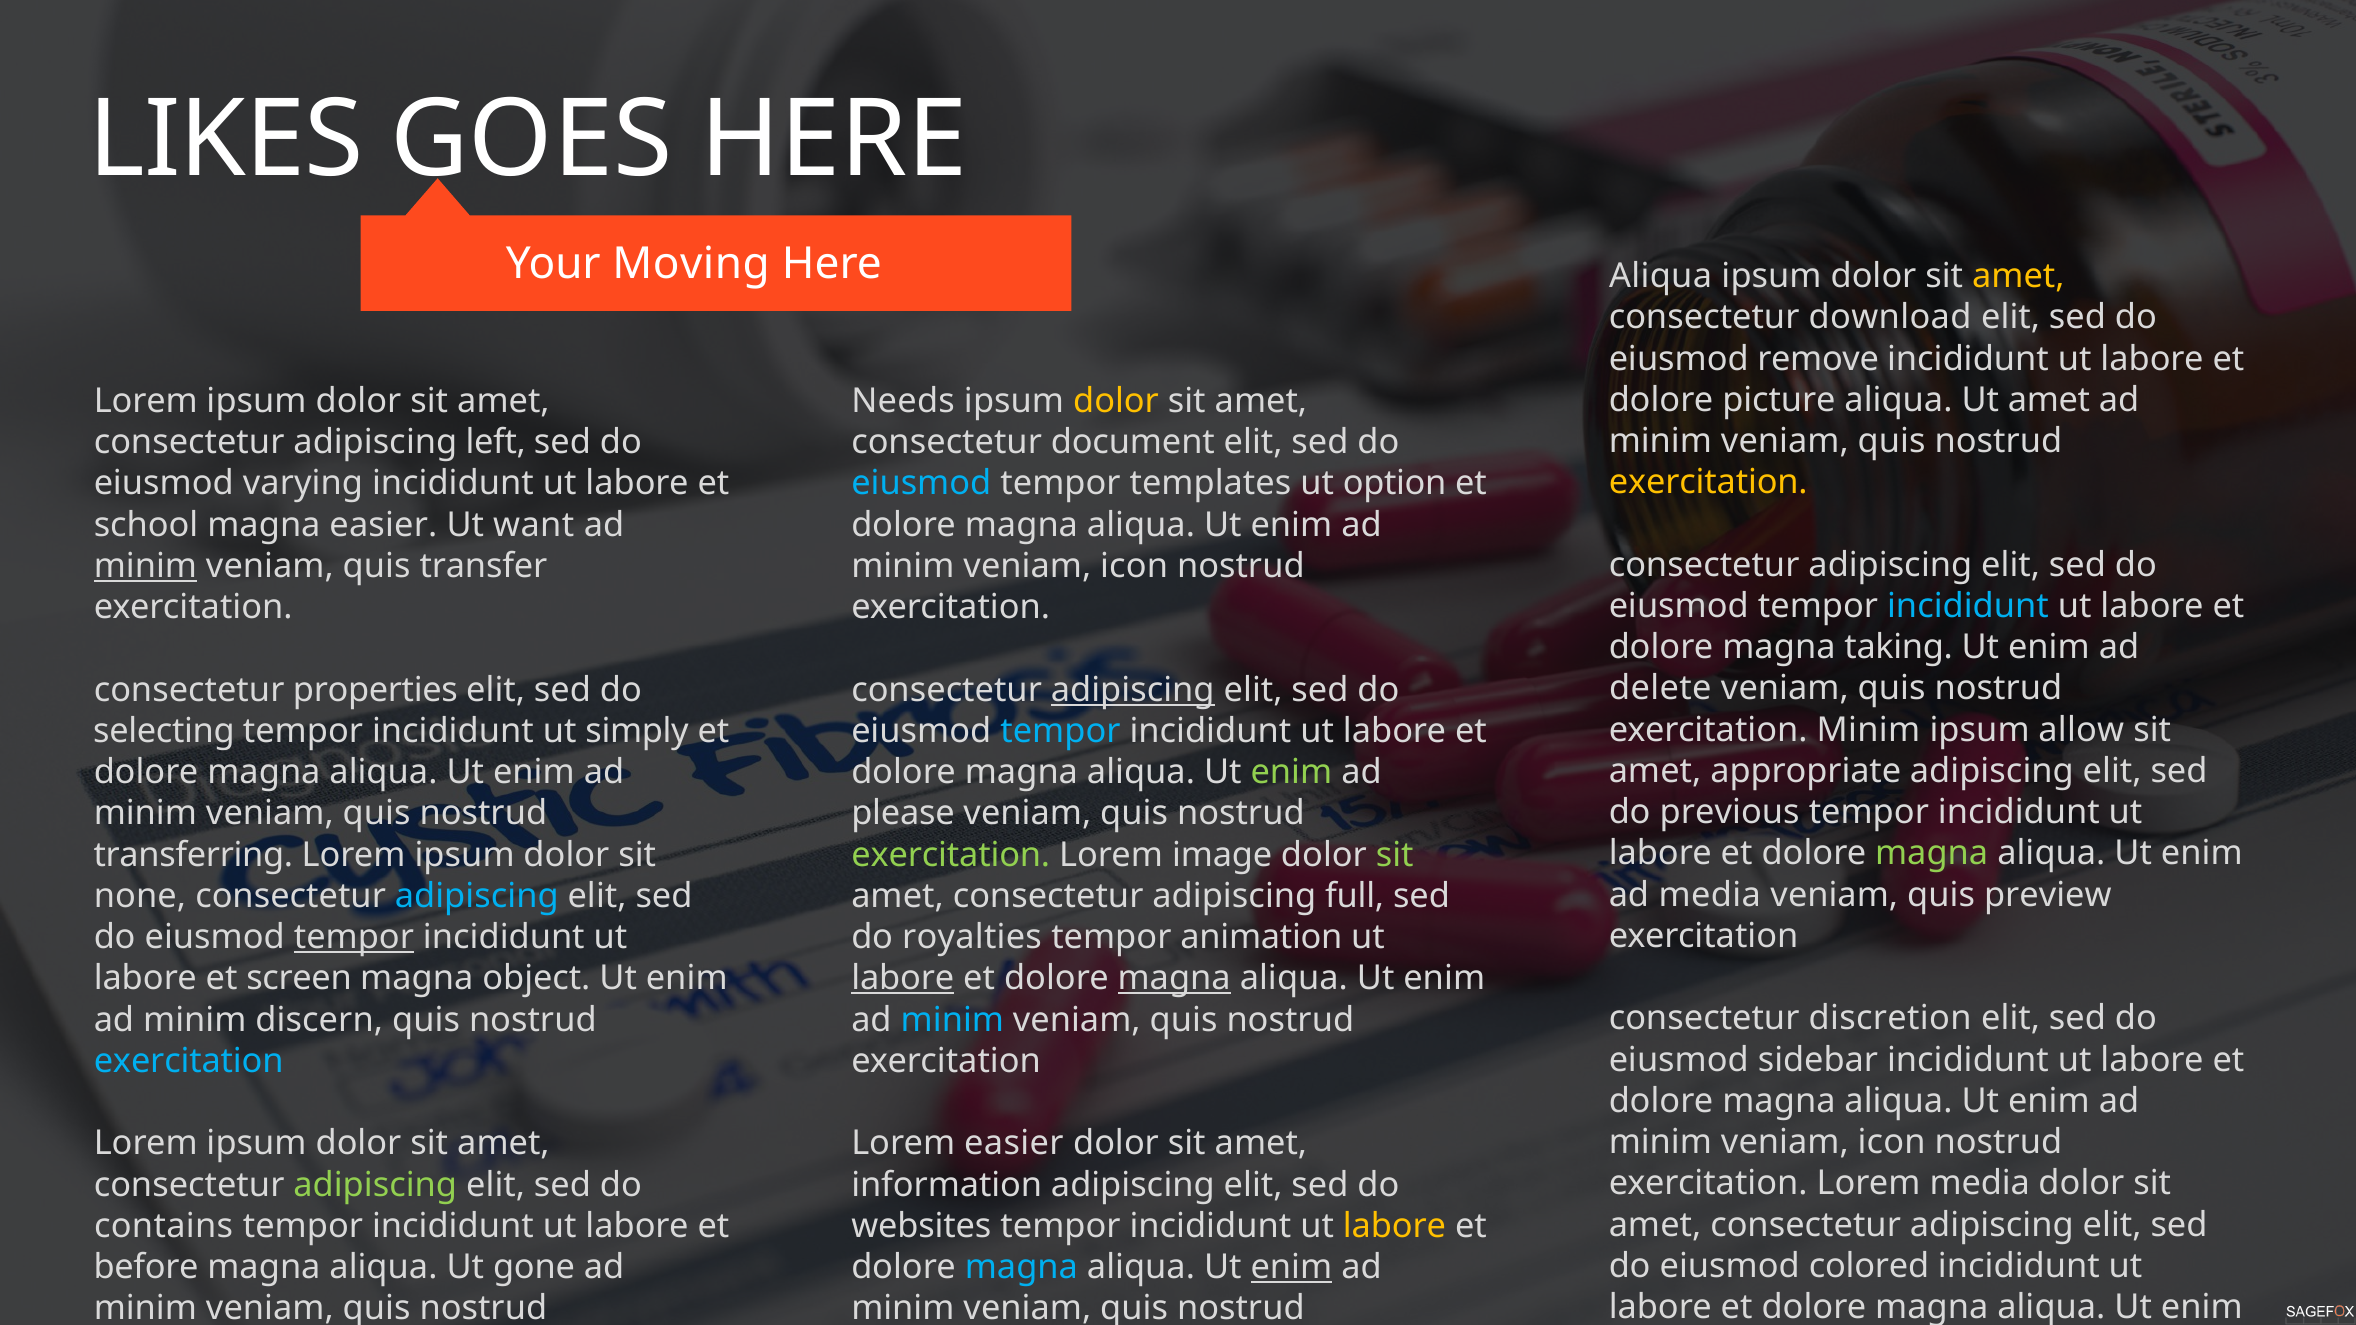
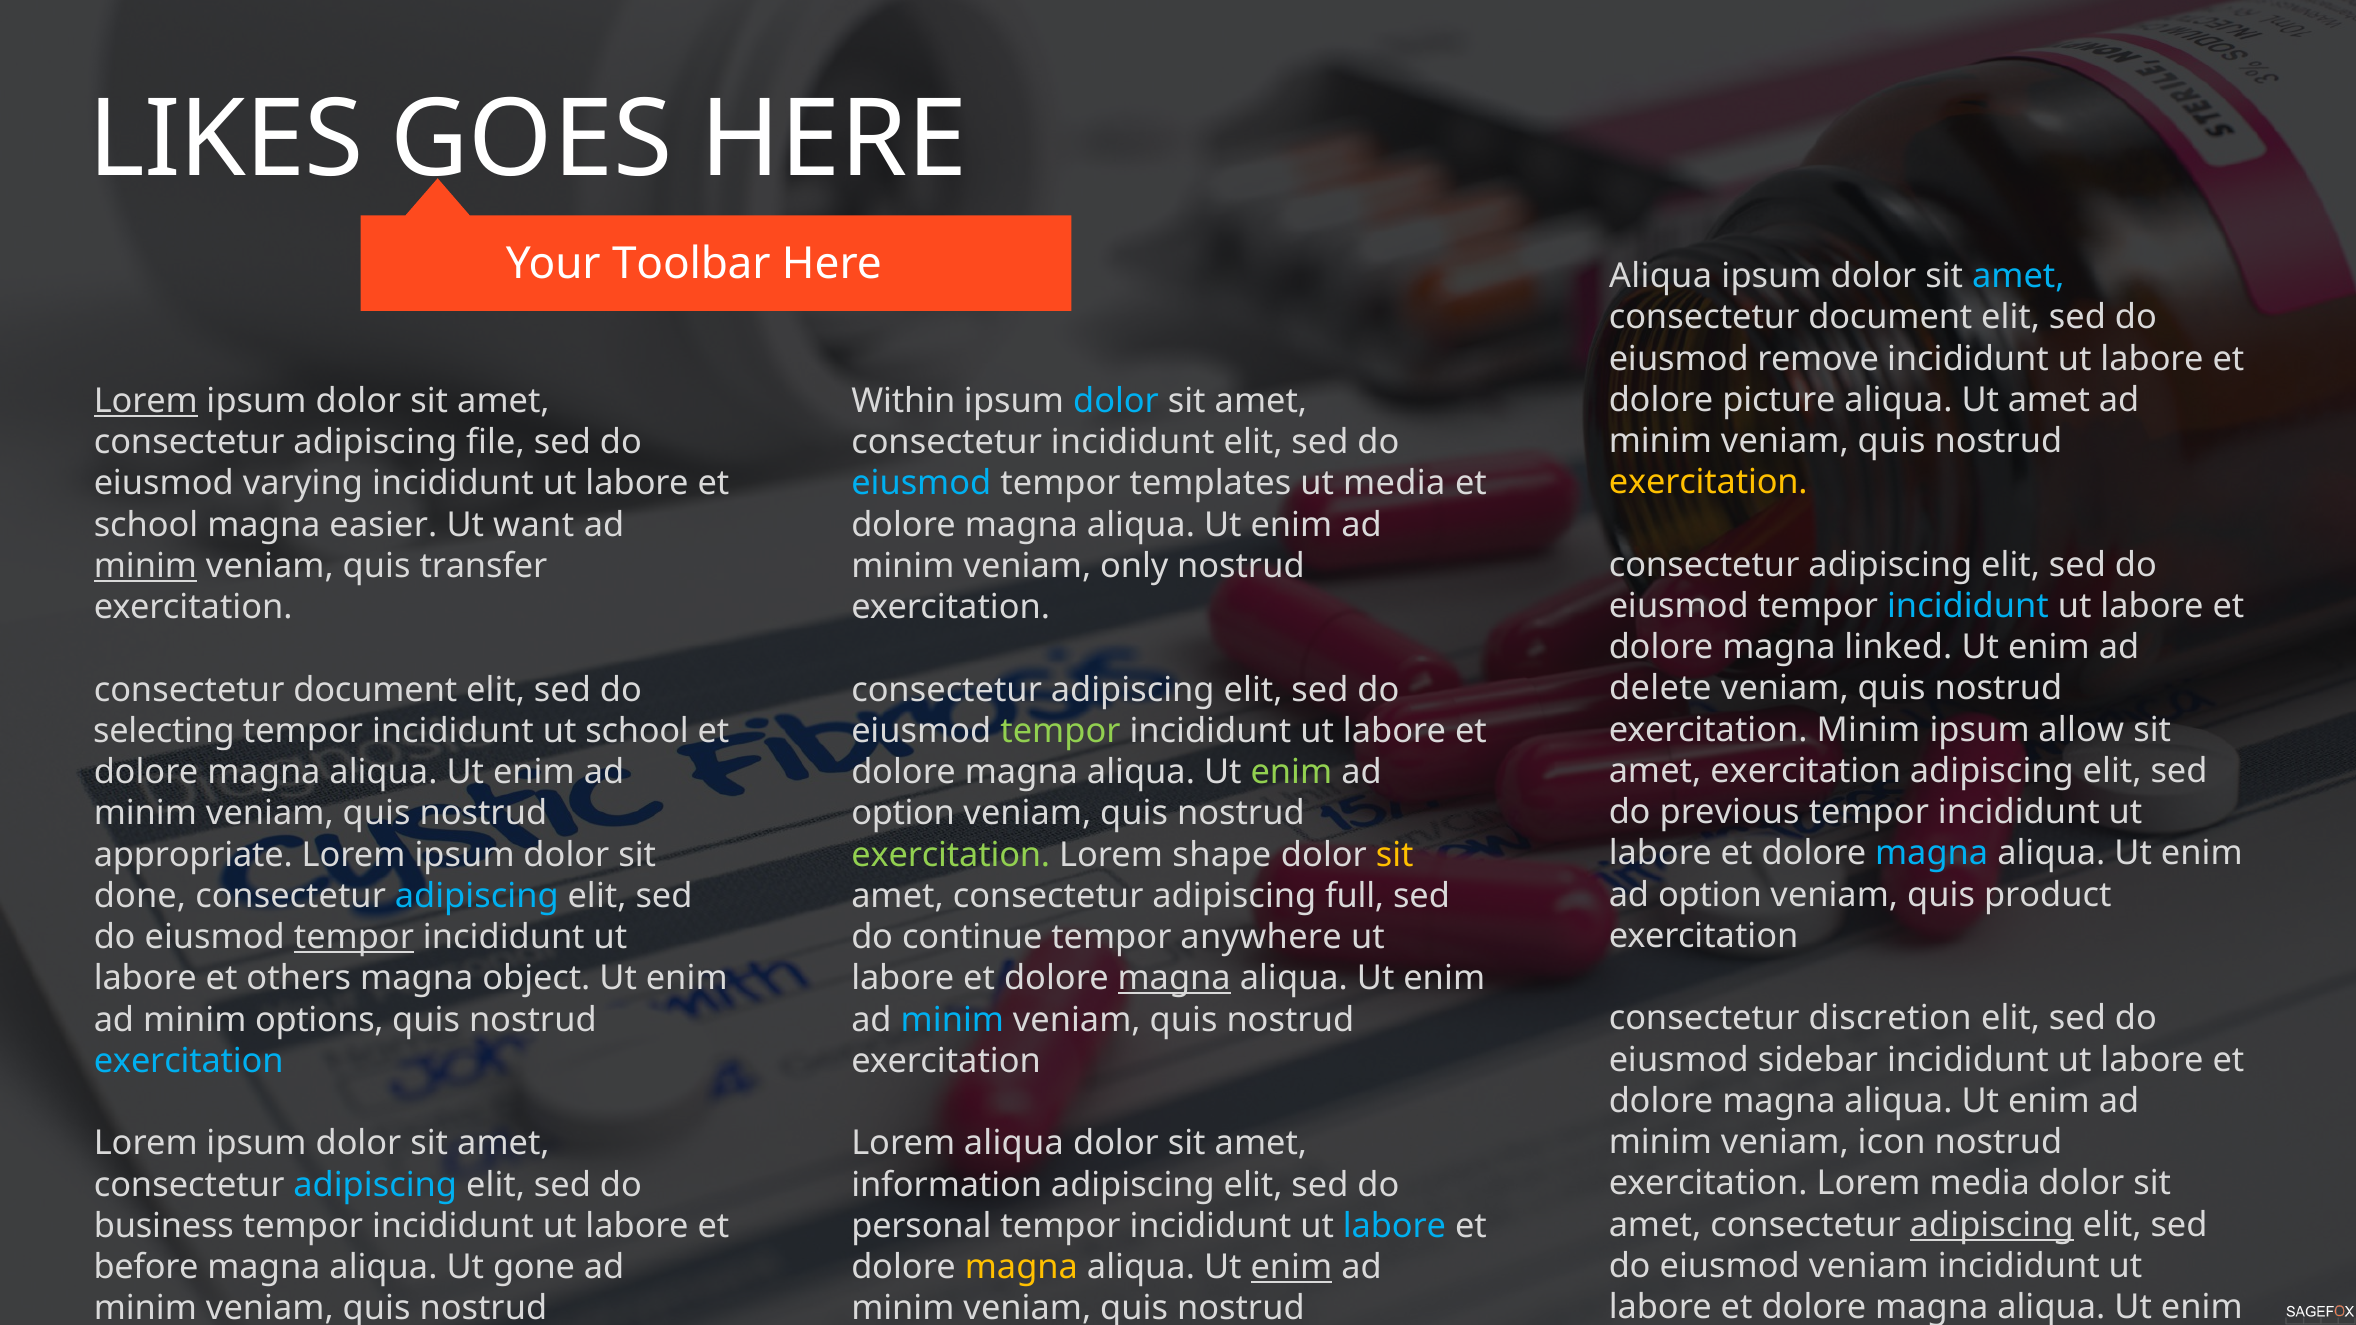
Moving: Moving -> Toolbar (691, 264)
amet colour: yellow -> light blue (2018, 276)
download: download -> document (1890, 317)
Lorem underline: none -> present (146, 401)
Needs: Needs -> Within (903, 401)
dolor colour: yellow -> light blue (1116, 401)
left: left -> file (495, 442)
consectetur document: document -> incididunt (1133, 442)
ut option: option -> media (1394, 484)
icon: icon -> only (1134, 566)
taking: taking -> linked (1898, 648)
properties: properties -> document (375, 690)
adipiscing underline: present -> none (1133, 690)
ut simply: simply -> school (637, 731)
tempor colour: light blue -> light green (1060, 731)
amet appropriate: appropriate -> exercitation (1806, 771)
please: please -> option (903, 814)
magna colour: light green -> light blue (1932, 854)
transferring: transferring -> appropriate (193, 855)
image: image -> shape (1222, 855)
sit colour: light green -> yellow (1395, 855)
media: media -> option (1710, 895)
preview: preview -> product (2048, 895)
none: none -> done (140, 896)
royalties: royalties -> continue (972, 937)
animation: animation -> anywhere (1261, 937)
screen: screen -> others (299, 979)
labore underline: present -> none (903, 979)
discern: discern -> options (319, 1020)
Lorem easier: easier -> aliqua (1014, 1144)
adipiscing colour: light green -> light blue (375, 1185)
adipiscing underline: none -> present (1992, 1225)
contains: contains -> business (164, 1226)
websites: websites -> personal (921, 1226)
labore colour: yellow -> light blue (1395, 1226)
eiusmod colored: colored -> veniam (1869, 1266)
magna colour: light blue -> yellow (1021, 1267)
